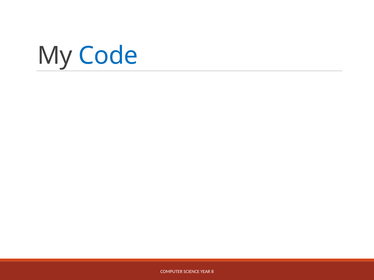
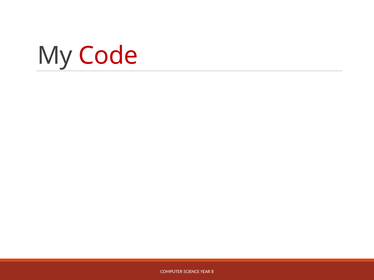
Code colour: blue -> red (108, 56)
